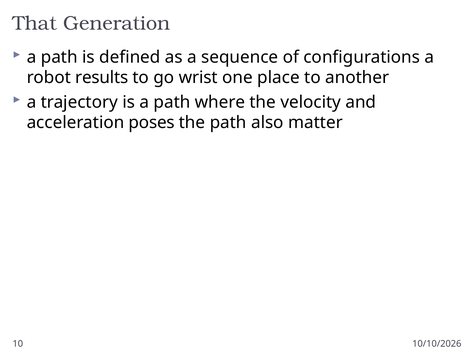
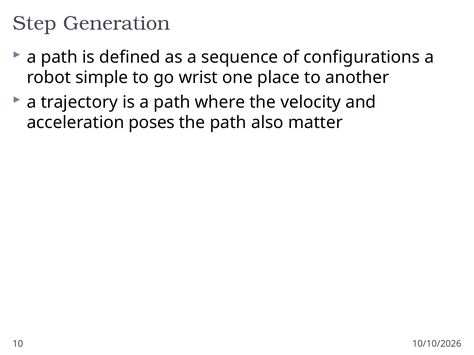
That: That -> Step (35, 23)
results: results -> simple (102, 78)
